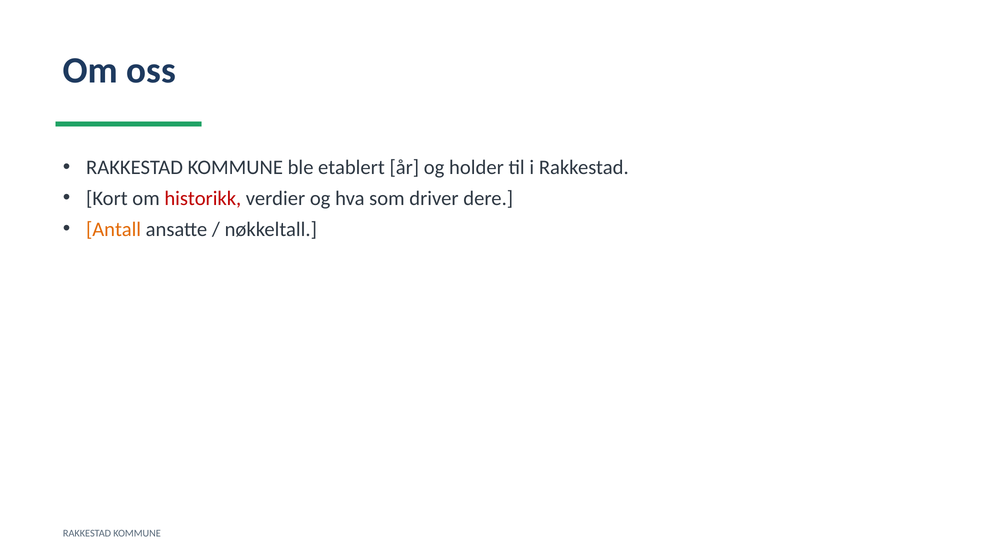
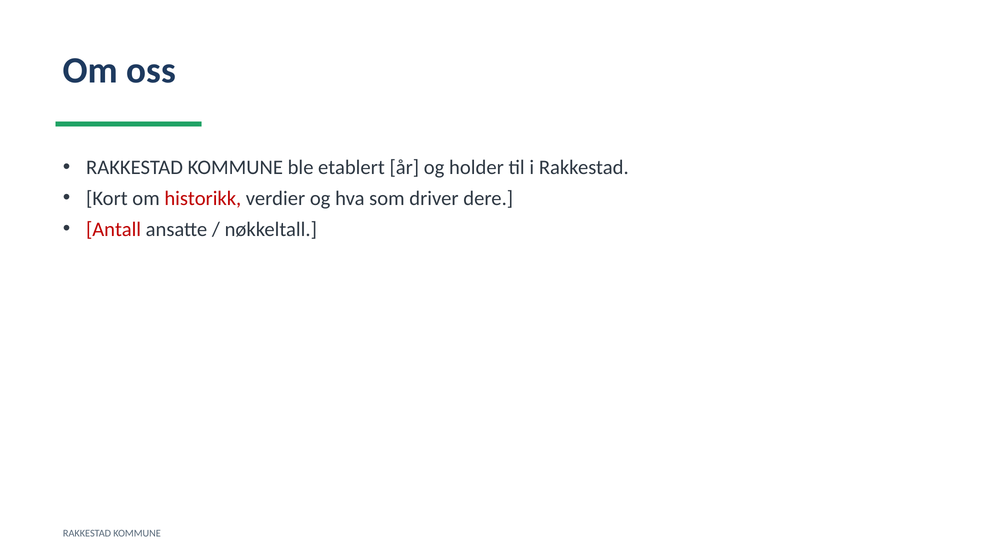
Antall colour: orange -> red (114, 229)
